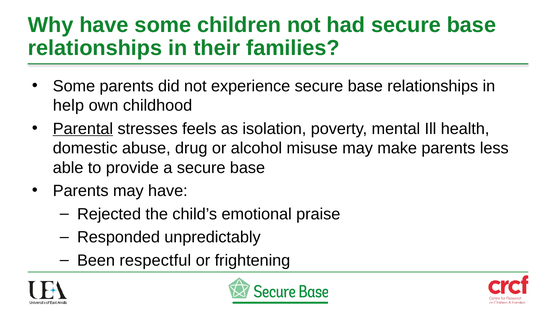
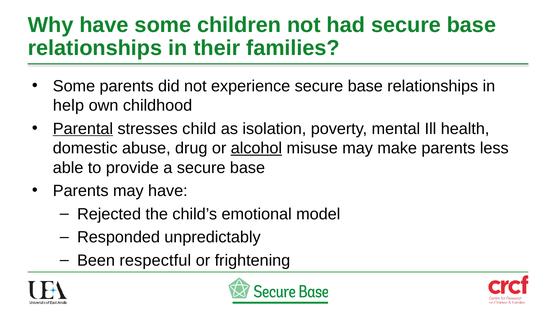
feels: feels -> child (199, 129)
alcohol underline: none -> present (256, 148)
praise: praise -> model (318, 214)
